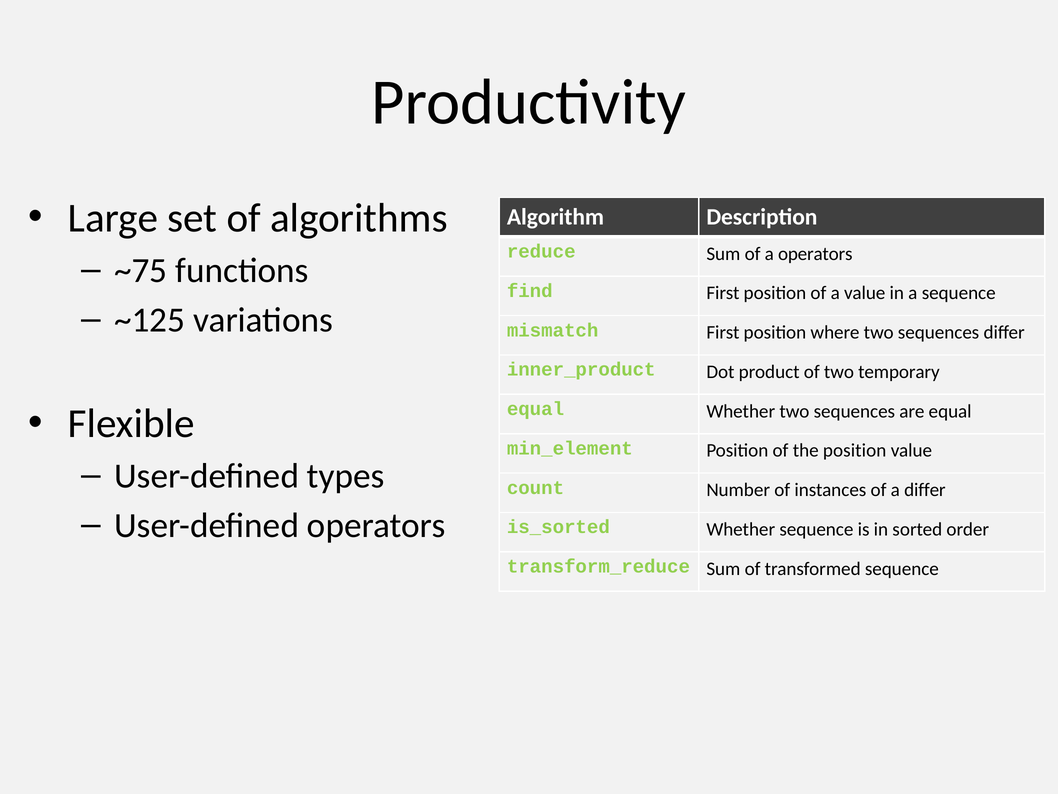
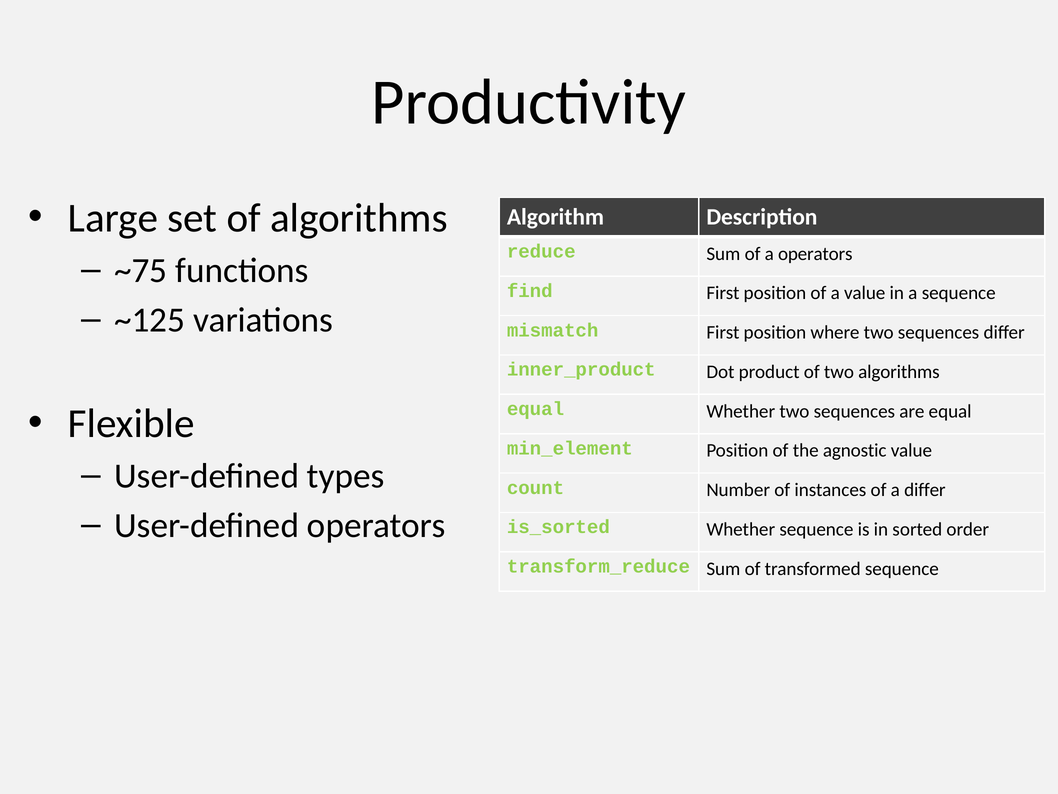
two temporary: temporary -> algorithms (899, 372)
the position: position -> agnostic (855, 450)
